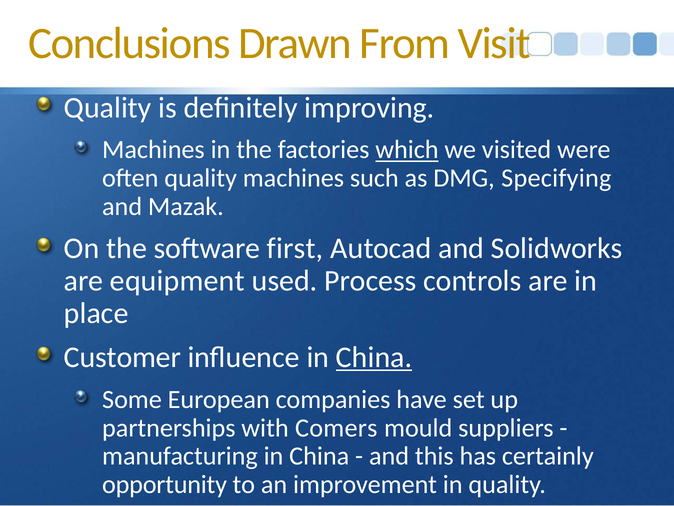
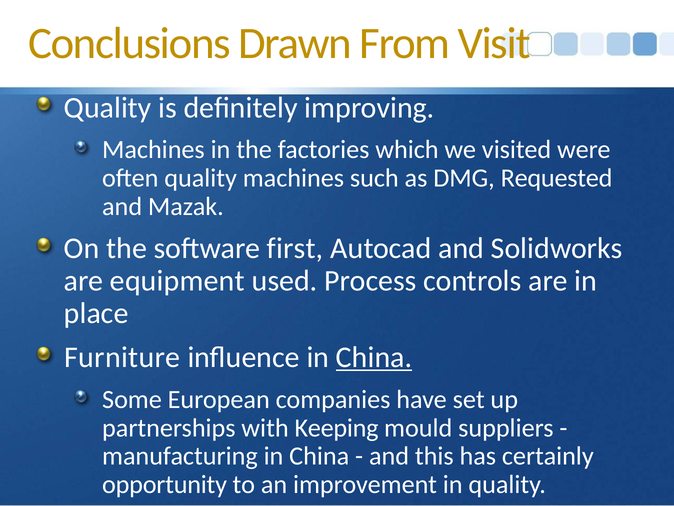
which underline: present -> none (407, 150)
Specifying: Specifying -> Requested (557, 178)
Customer: Customer -> Furniture (122, 357)
Comers: Comers -> Keeping (336, 427)
